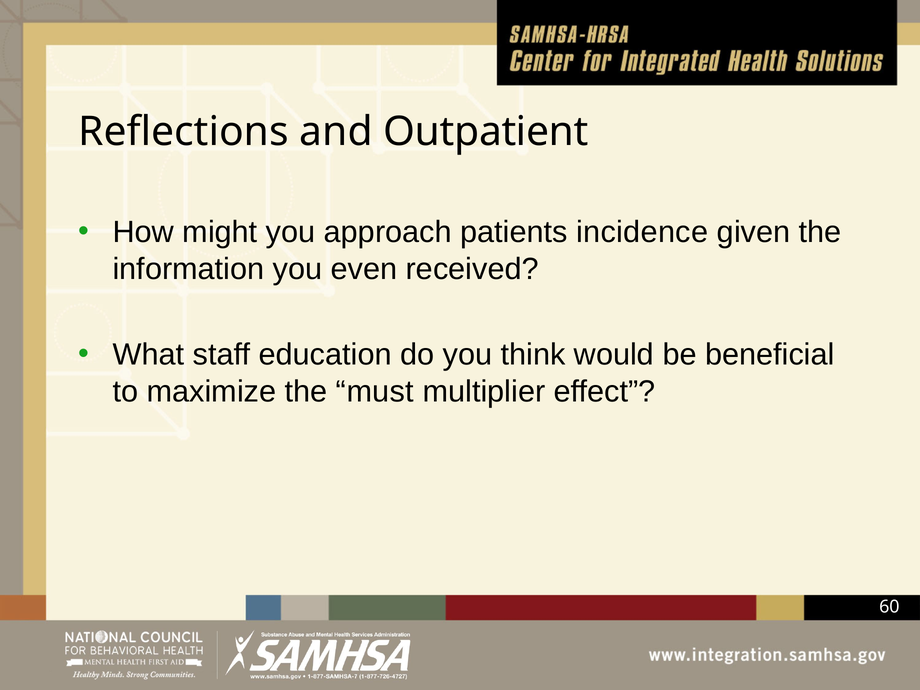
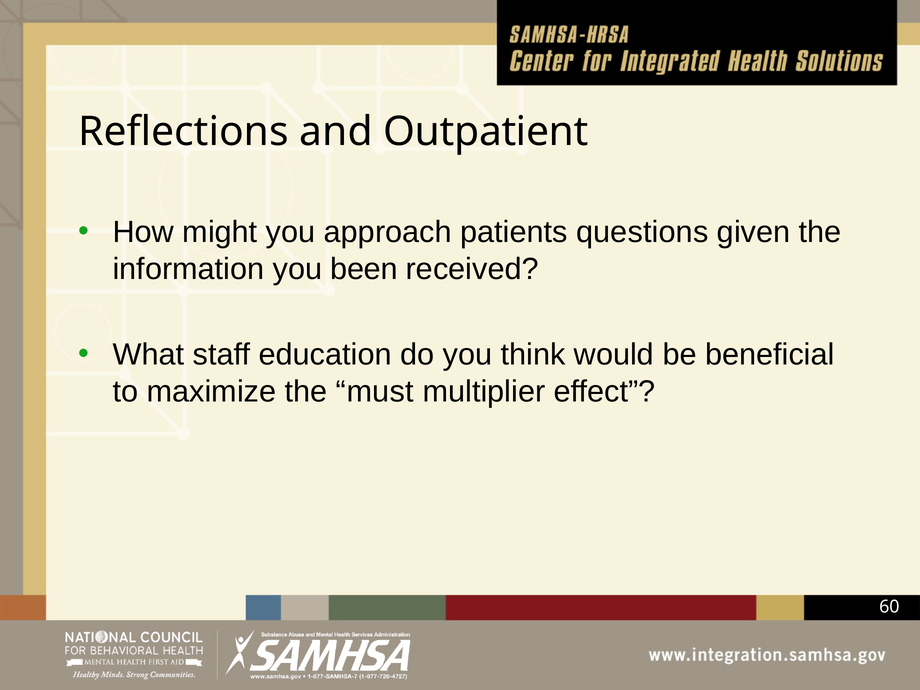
incidence: incidence -> questions (642, 232)
even: even -> been (364, 269)
